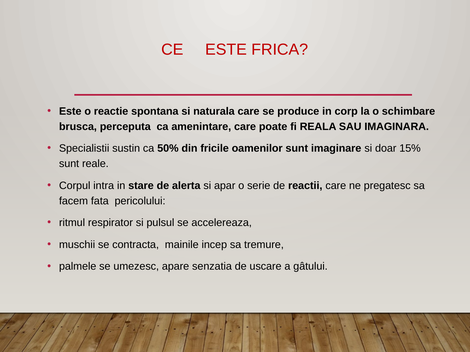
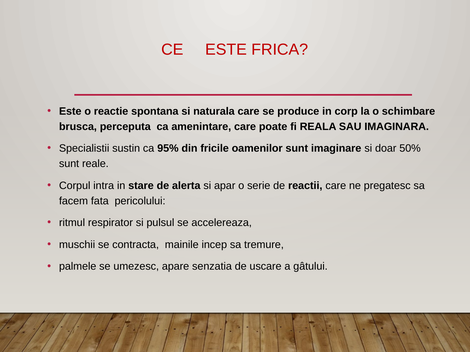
50%: 50% -> 95% (168, 148)
15%: 15% -> 50% (410, 148)
